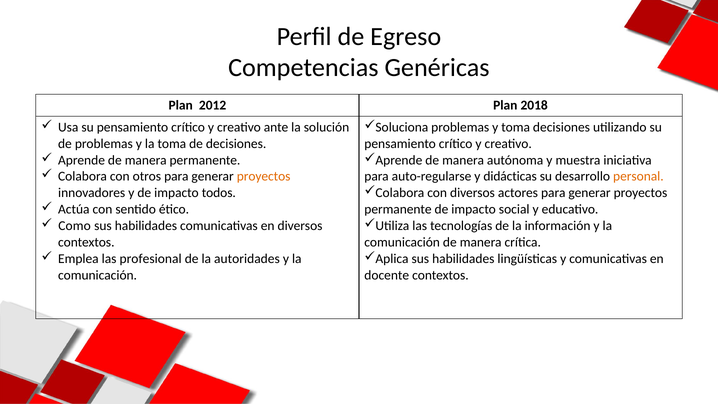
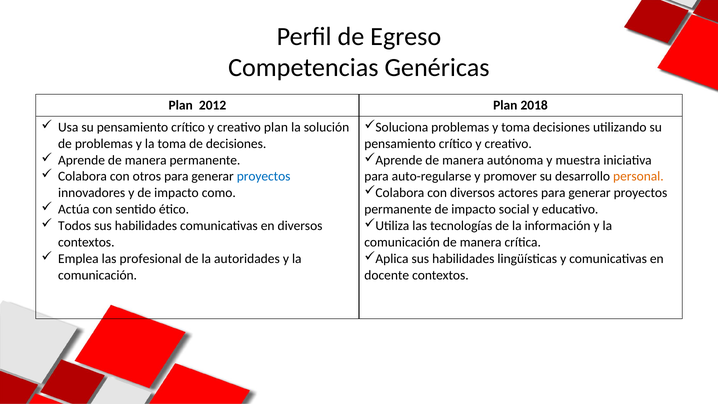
creativo ante: ante -> plan (276, 127)
proyectos colour: orange -> blue (264, 176)
didácticas: didácticas -> promover (510, 176)
todos: todos -> como (219, 193)
Como: Como -> Todos (75, 226)
